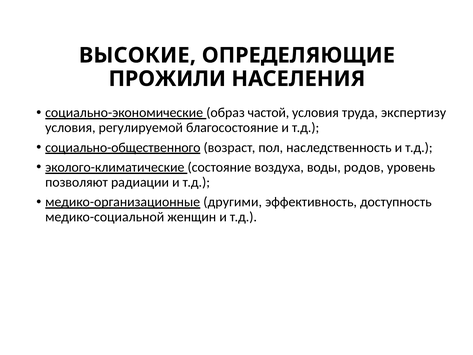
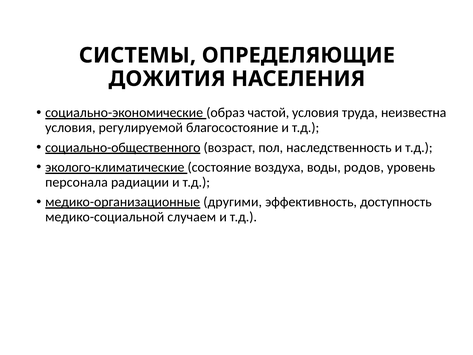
ВЫСОКИЕ: ВЫСОКИЕ -> СИСТЕМЫ (137, 55)
ПРОЖИЛИ: ПРОЖИЛИ -> ДОЖИТИЯ (167, 79)
экспертизу: экспертизу -> неизвестна (414, 113)
позволяют: позволяют -> персонала (77, 182)
женщин: женщин -> случаем (192, 217)
